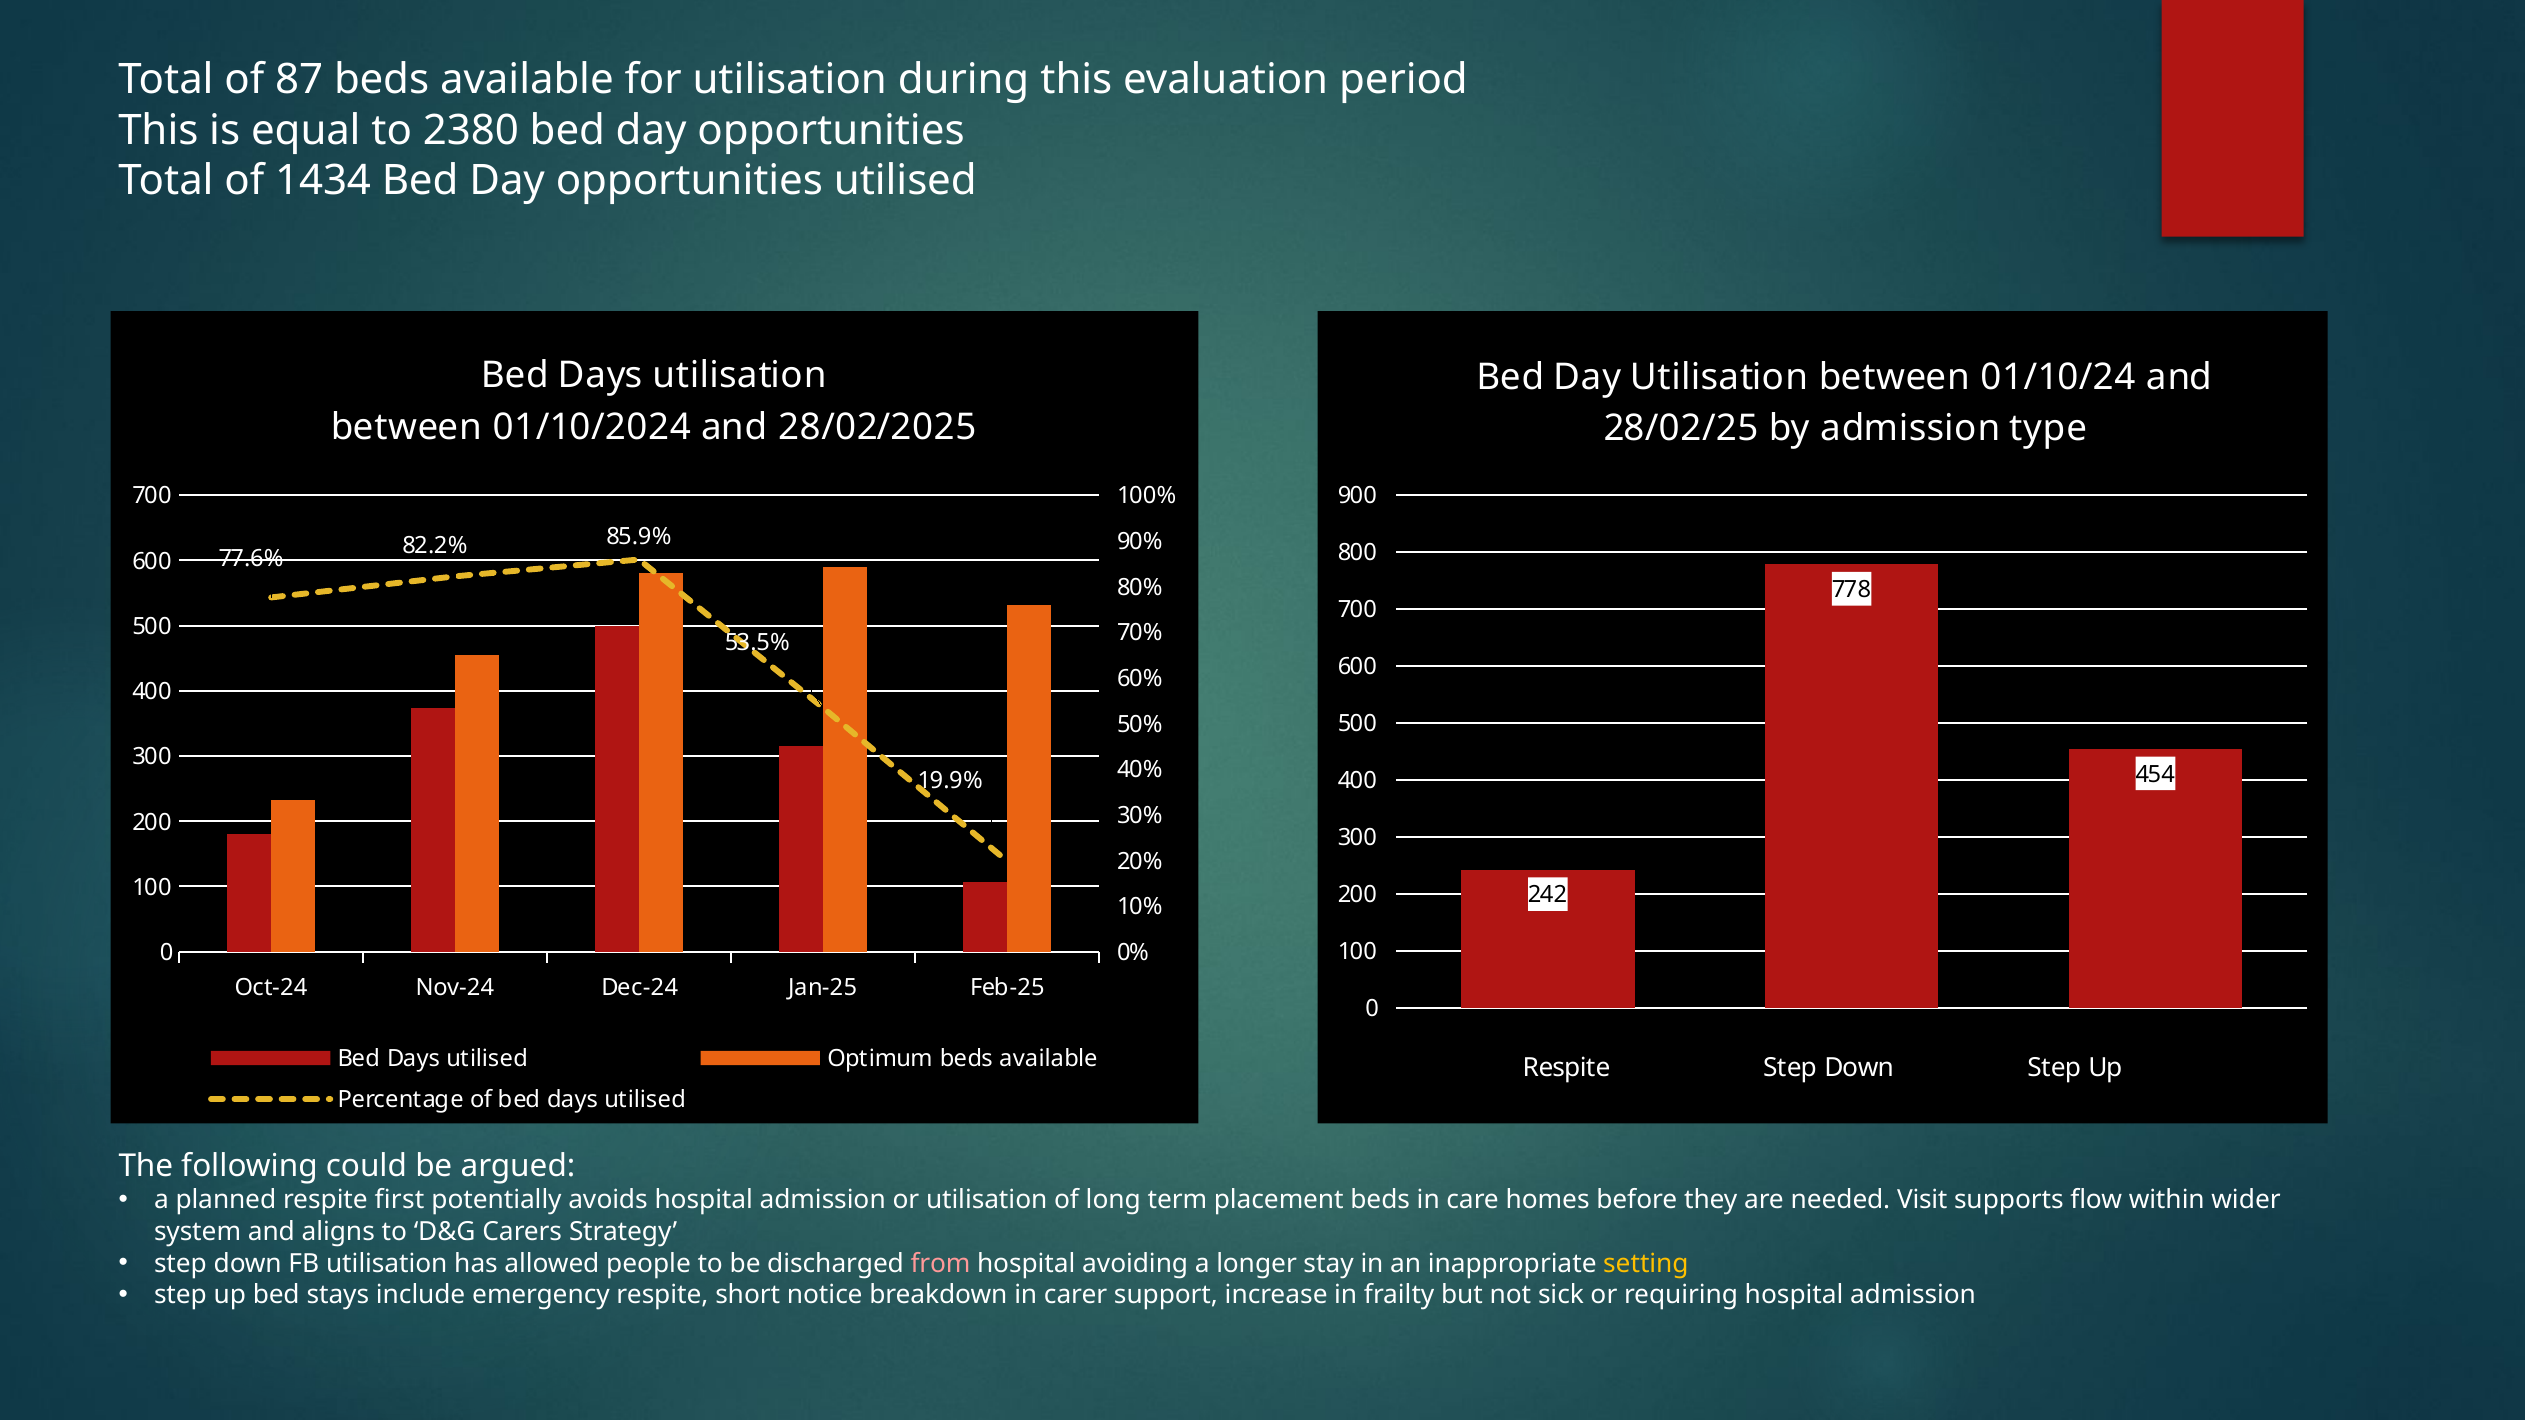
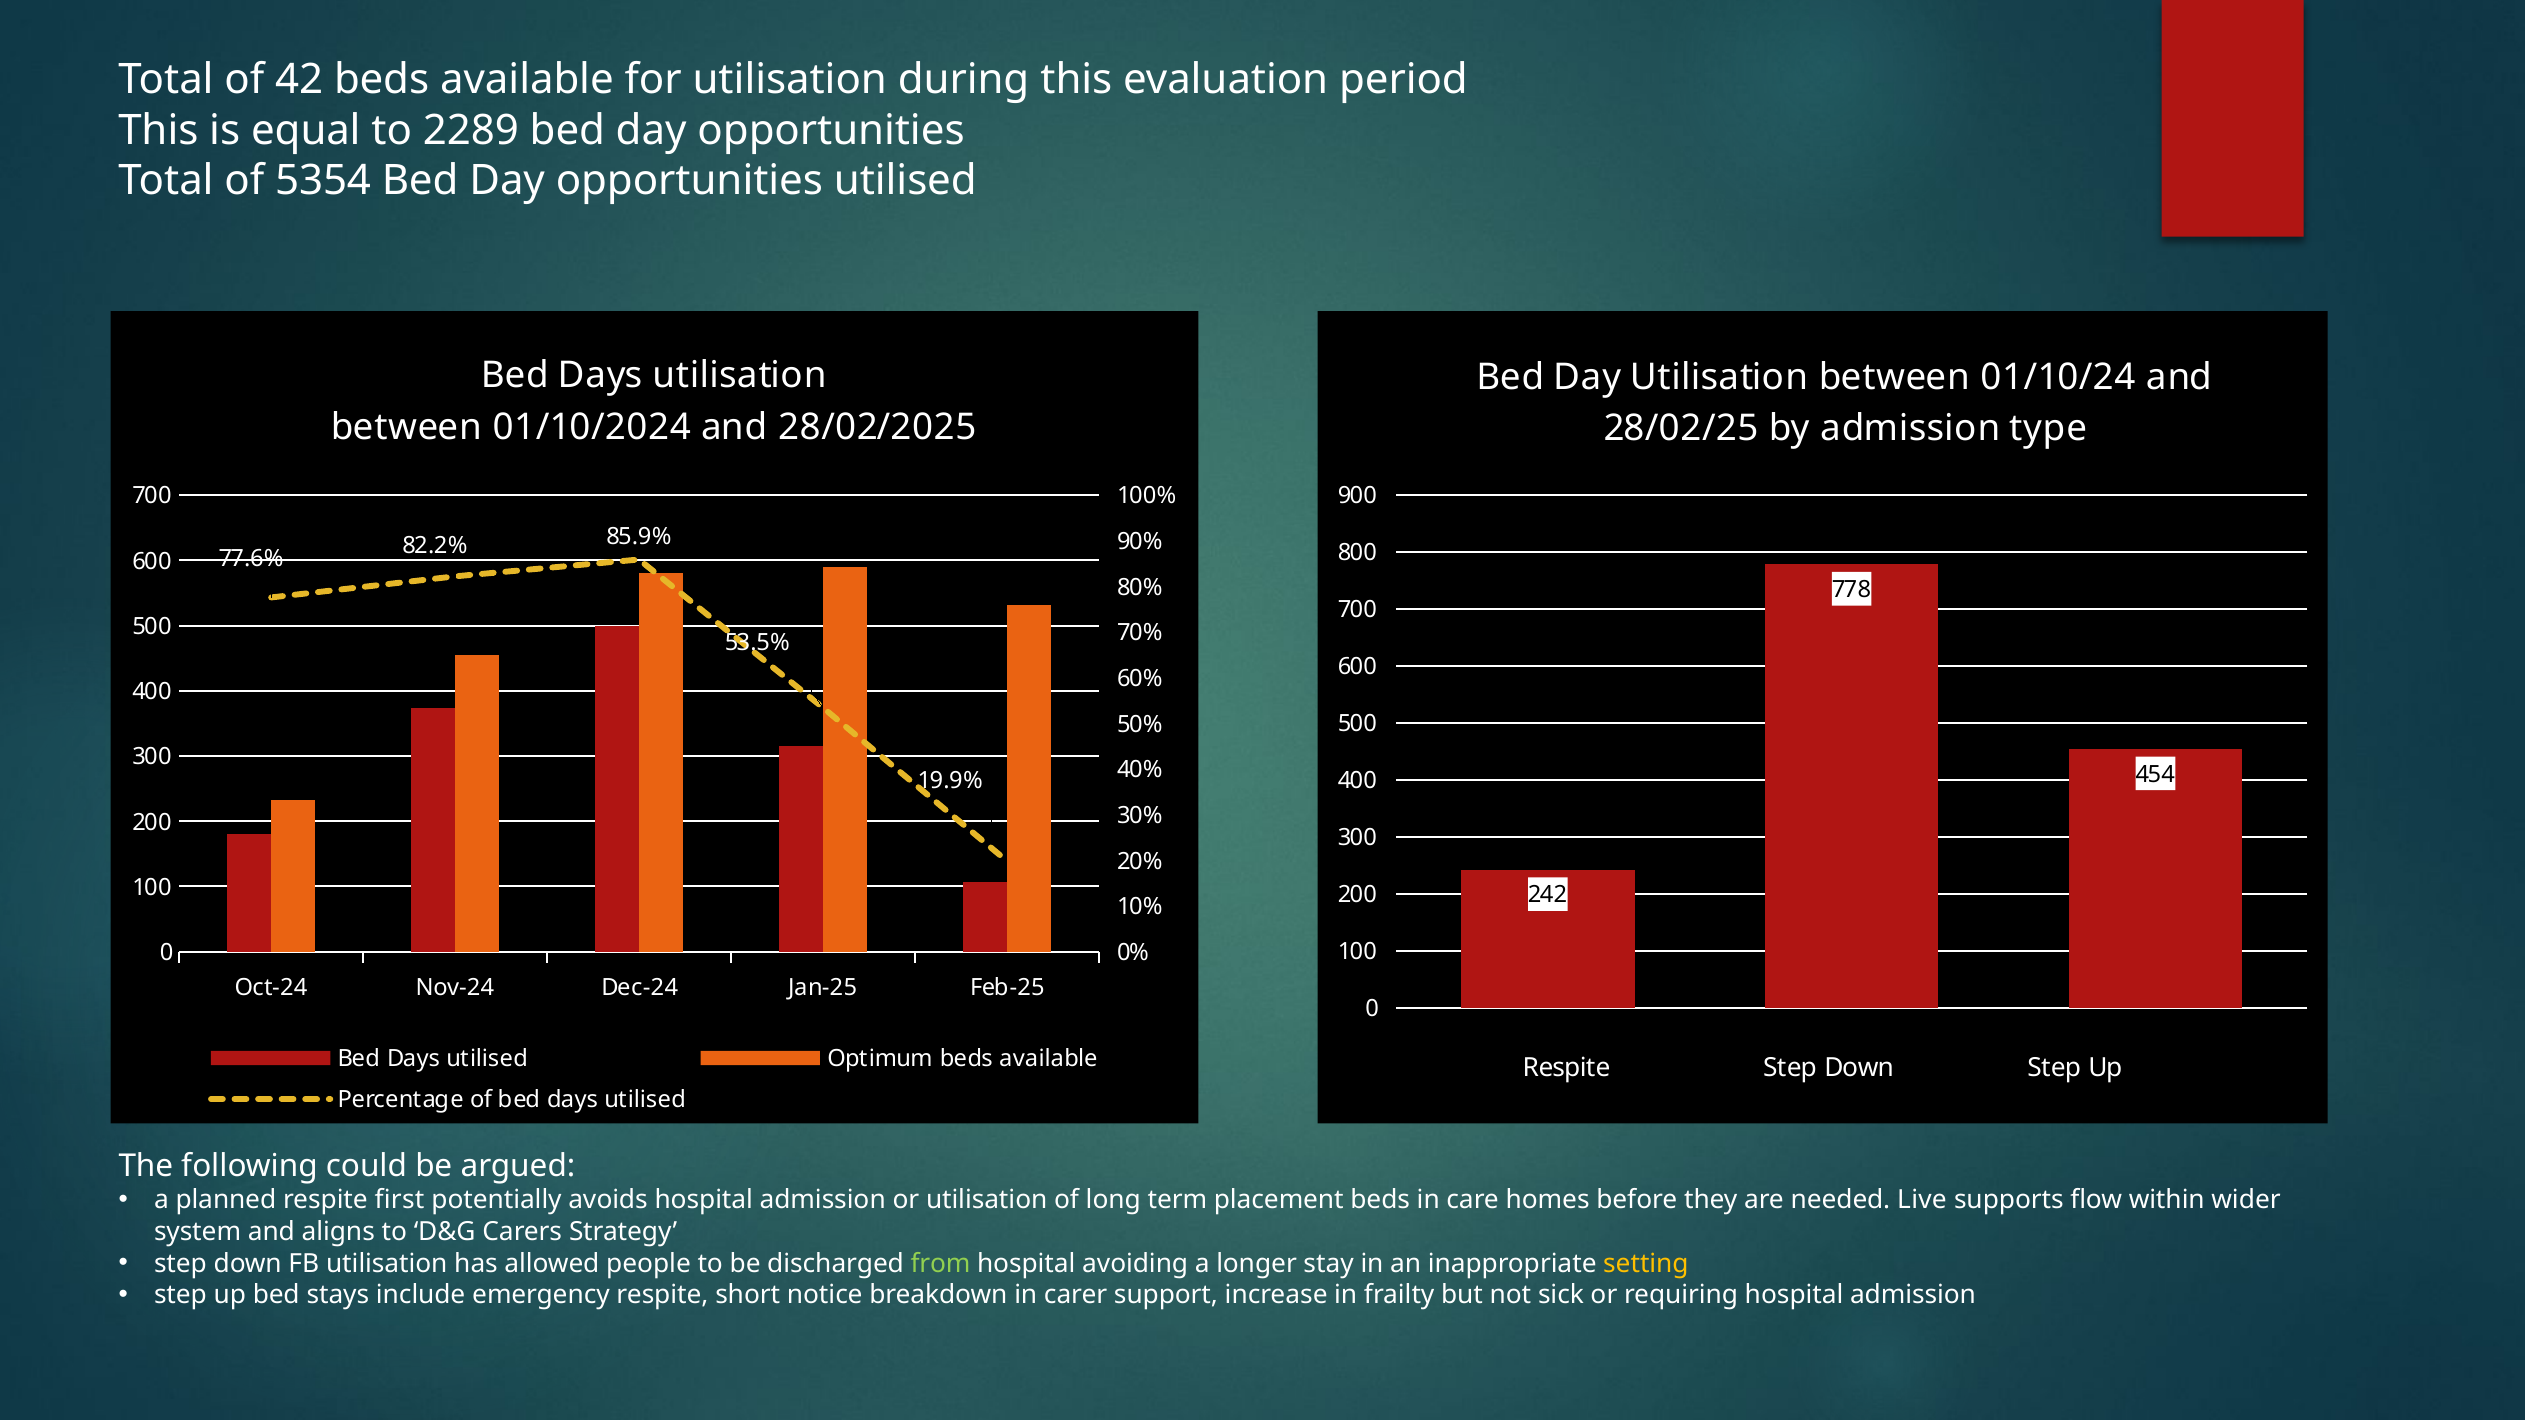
87: 87 -> 42 (299, 80)
2380: 2380 -> 2289 (471, 131)
1434: 1434 -> 5354 (323, 181)
Visit: Visit -> Live (1922, 1201)
from colour: pink -> light green (940, 1264)
